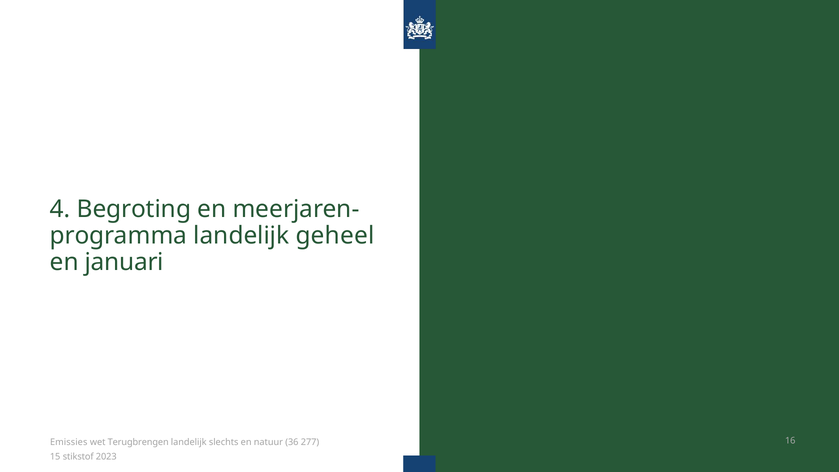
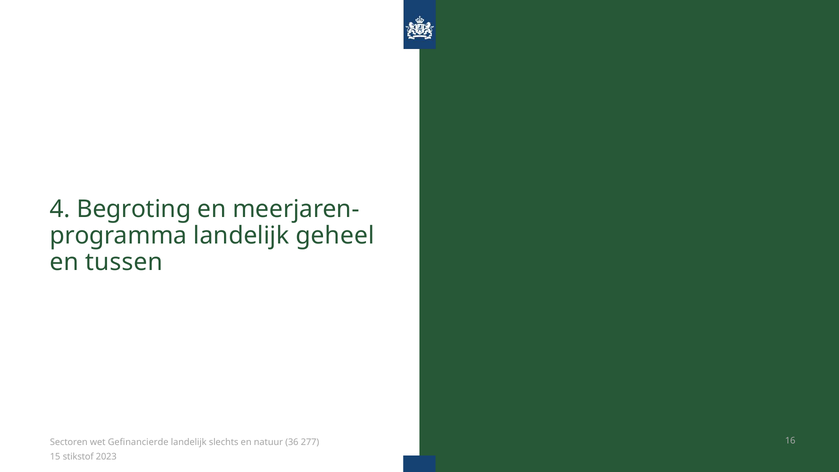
januari: januari -> tussen (124, 262)
Emissies: Emissies -> Sectoren (69, 442)
Terugbrengen: Terugbrengen -> Gefinancierde (138, 442)
